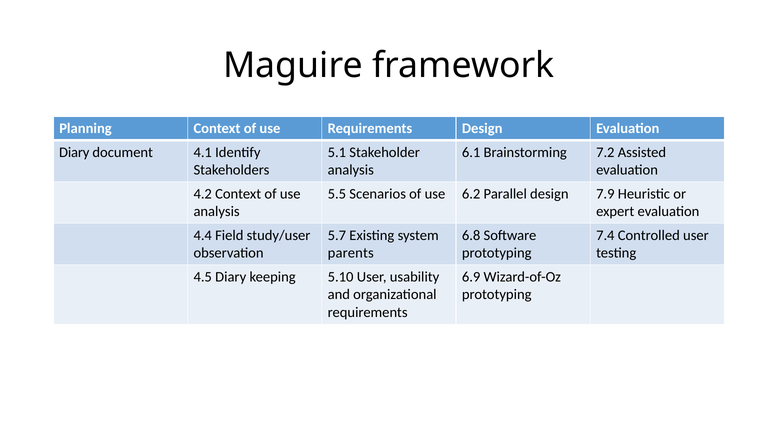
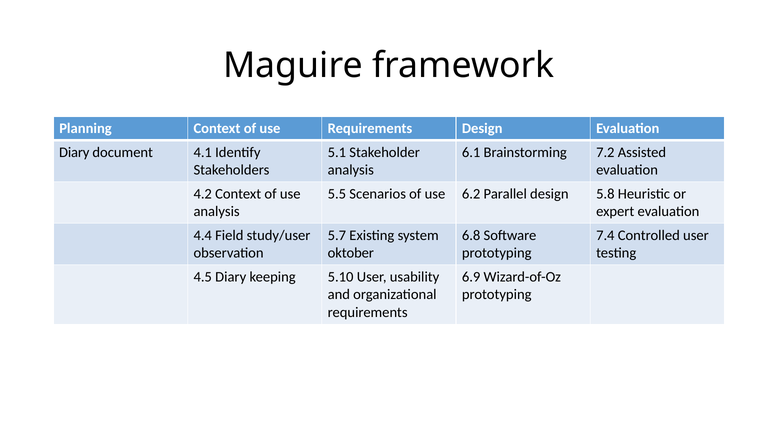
7.9: 7.9 -> 5.8 (605, 194)
parents: parents -> oktober (351, 253)
